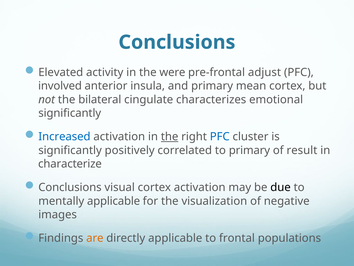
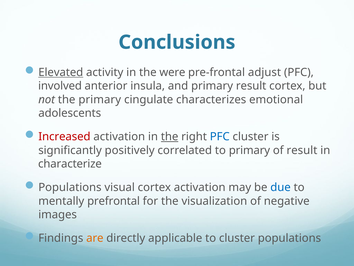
Elevated underline: none -> present (61, 72)
primary mean: mean -> result (251, 86)
the bilateral: bilateral -> primary (100, 99)
significantly: significantly -> adolescents (70, 113)
Increased colour: blue -> red (64, 136)
Conclusions: Conclusions -> Populations (70, 187)
due colour: black -> blue (281, 187)
mentally applicable: applicable -> prefrontal (114, 201)
to frontal: frontal -> cluster (237, 238)
